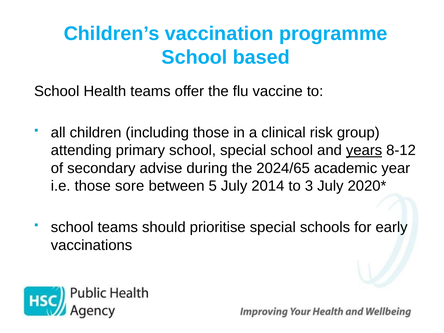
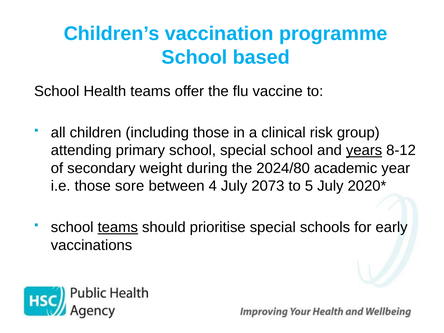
advise: advise -> weight (161, 168)
2024/65: 2024/65 -> 2024/80 (283, 168)
5: 5 -> 4 (213, 186)
2014: 2014 -> 2073 (268, 186)
3: 3 -> 5 (309, 186)
teams underline: none -> present (118, 227)
